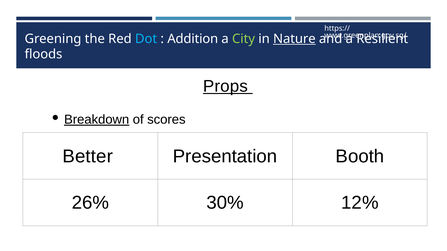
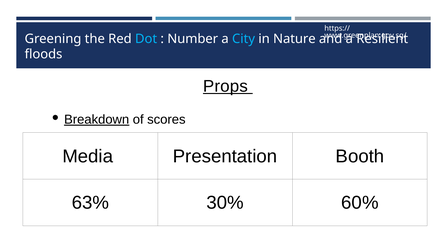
Addition: Addition -> Number (193, 39)
City colour: light green -> light blue (244, 39)
Nature underline: present -> none (294, 39)
Better: Better -> Media (88, 156)
26%: 26% -> 63% (90, 203)
12%: 12% -> 60% (360, 203)
